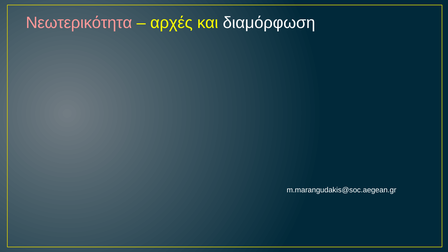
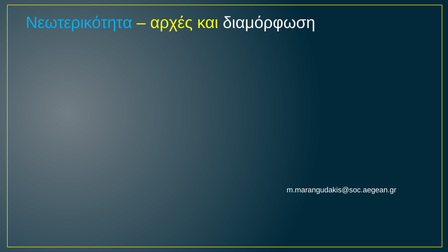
Νεωτερικότητα colour: pink -> light blue (79, 23)
